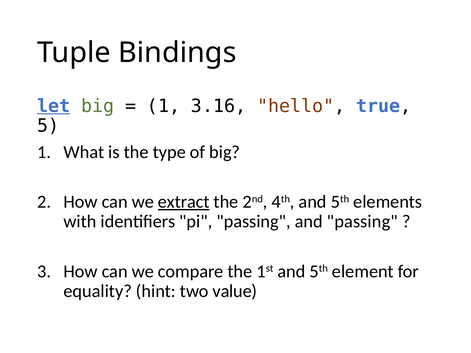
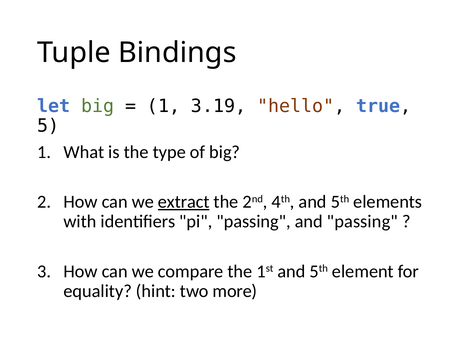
let underline: present -> none (54, 106)
3.16: 3.16 -> 3.19 (219, 106)
value: value -> more (235, 291)
